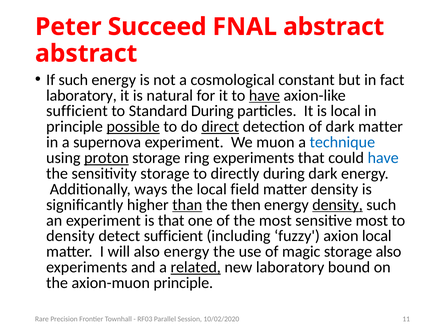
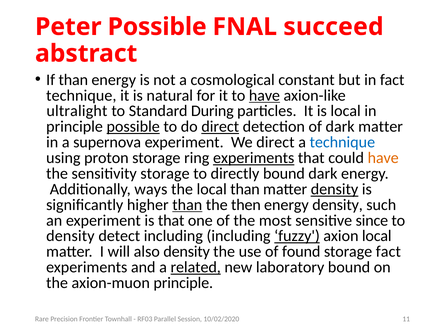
Peter Succeed: Succeed -> Possible (157, 27)
FNAL abstract: abstract -> succeed (333, 27)
If such: such -> than (73, 80)
laboratory: laboratory -> technique (81, 95)
sufficient: sufficient -> ultralight (77, 111)
We muon: muon -> direct (275, 142)
proton underline: present -> none (106, 158)
experiments underline: none -> present (254, 158)
have colour: blue -> orange (383, 158)
directly during: during -> bound (284, 173)
local field: field -> than (245, 189)
density underline: none -> present (334, 189)
density underline: present -> none (338, 205)
sensitive most: most -> since (372, 220)
detect sufficient: sufficient -> including (173, 236)
fuzzy underline: none -> present (297, 236)
also energy: energy -> density (187, 251)
magic: magic -> found (301, 251)
storage also: also -> fact (388, 251)
